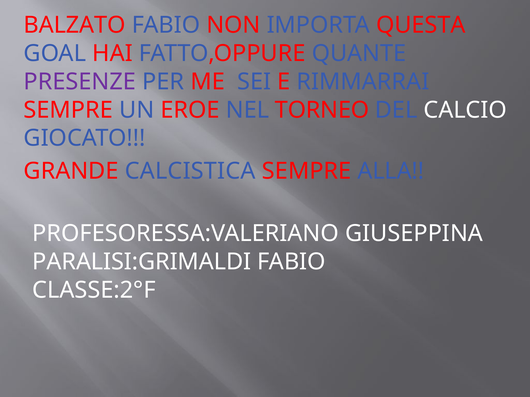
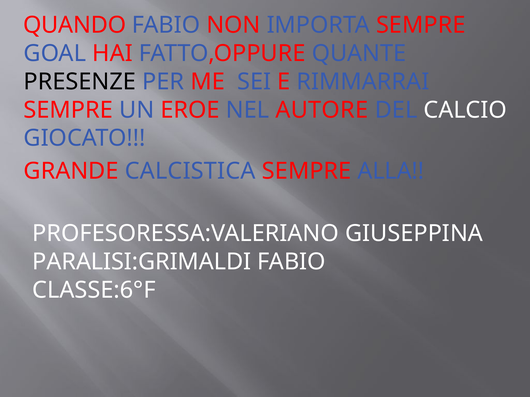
BALZATO: BALZATO -> QUANDO (75, 25)
IMPORTA QUESTA: QUESTA -> SEMPRE (421, 25)
PRESENZE colour: purple -> black (80, 82)
TORNEO: TORNEO -> AUTORE (322, 110)
CLASSE:2°F: CLASSE:2°F -> CLASSE:6°F (94, 290)
